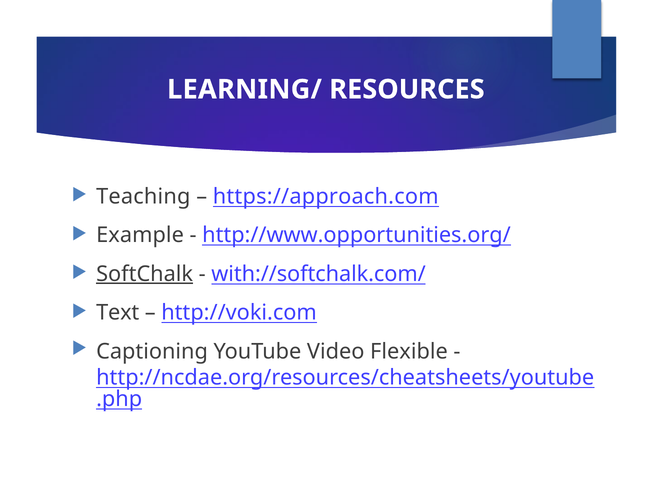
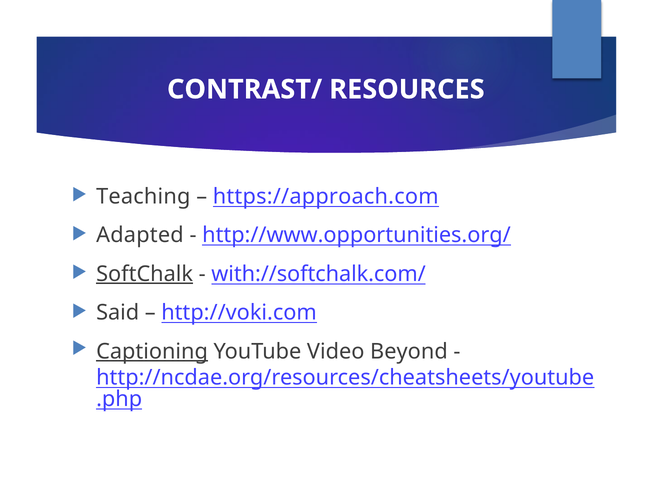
LEARNING/: LEARNING/ -> CONTRAST/ (245, 89)
Example: Example -> Adapted (140, 235)
Text: Text -> Said (118, 313)
Captioning underline: none -> present (152, 351)
Flexible: Flexible -> Beyond (409, 351)
